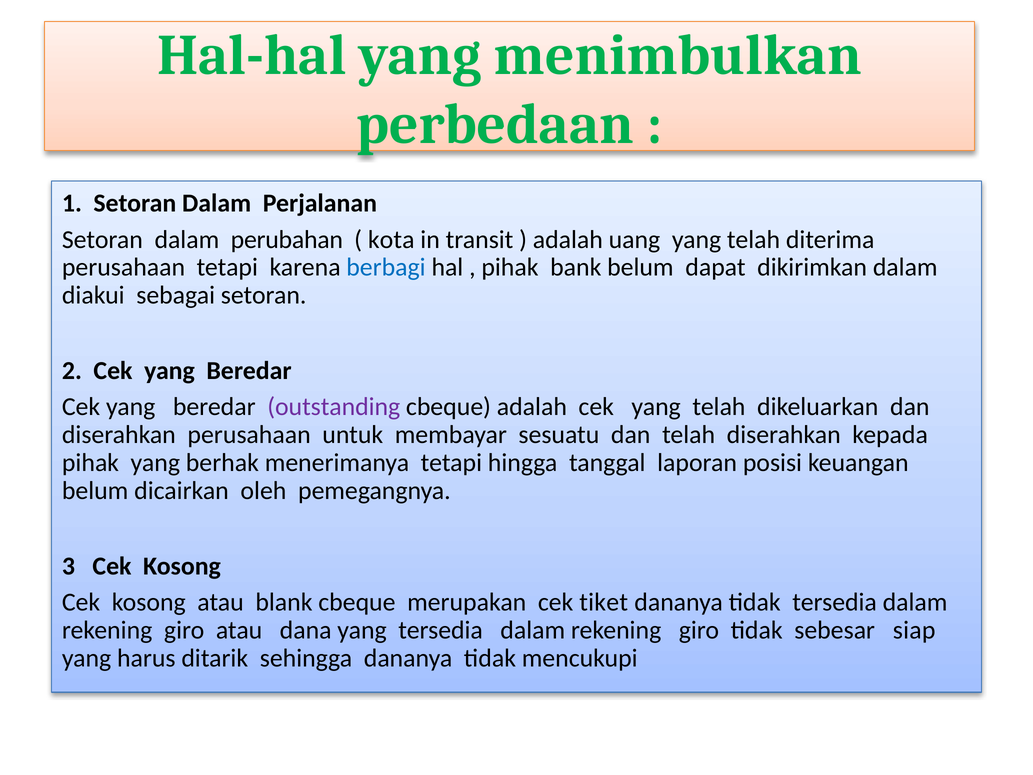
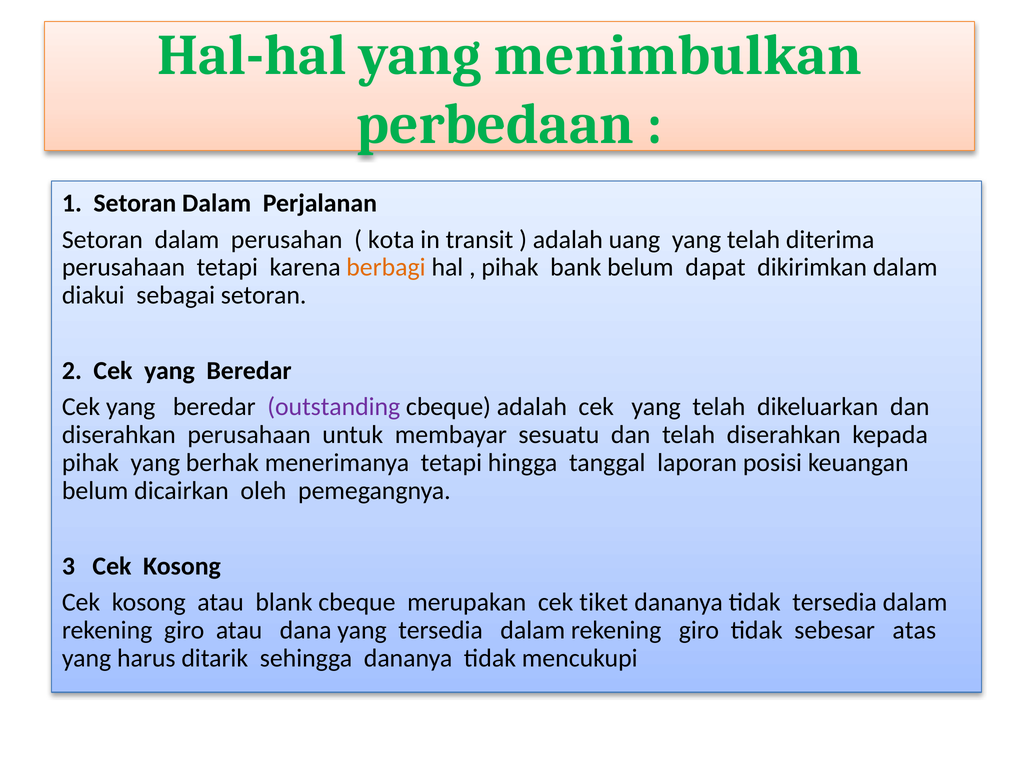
perubahan: perubahan -> perusahan (287, 239)
berbagi colour: blue -> orange (386, 267)
siap: siap -> atas (914, 630)
